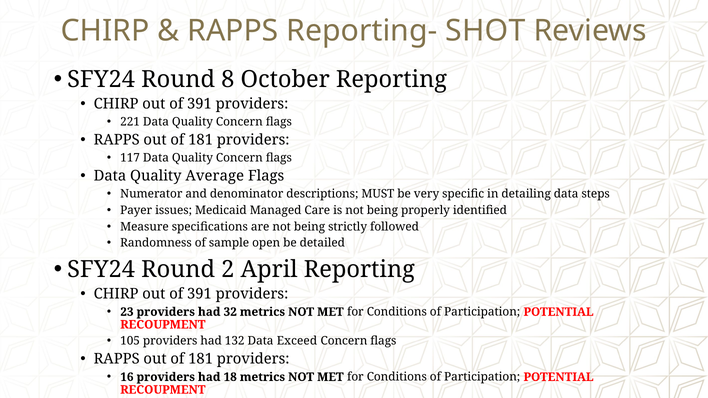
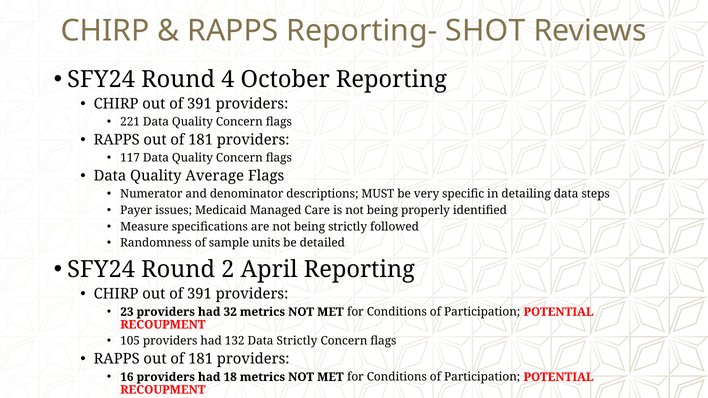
8: 8 -> 4 (228, 79)
open: open -> units (266, 243)
Data Exceed: Exceed -> Strictly (297, 341)
